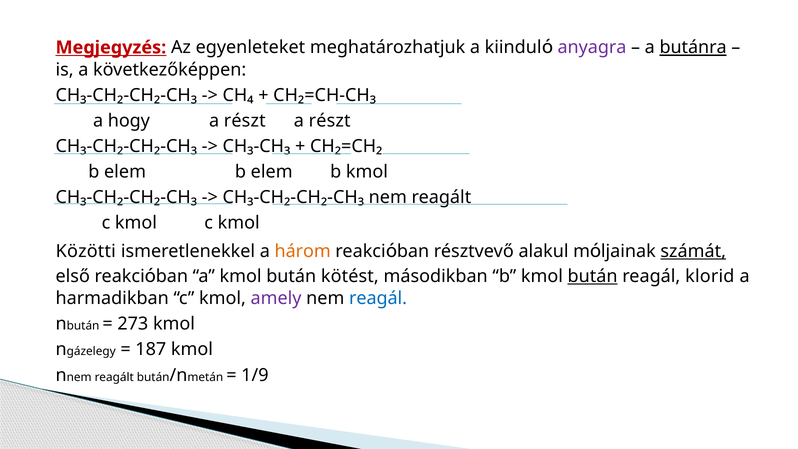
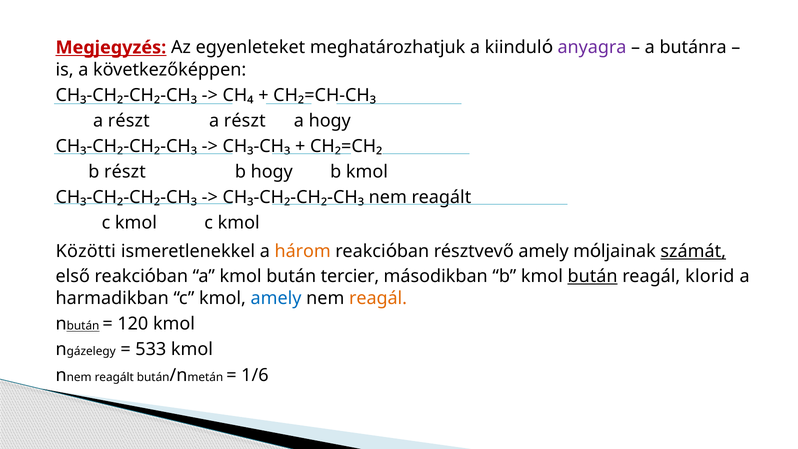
butánra underline: present -> none (693, 47)
hogy: hogy -> részt (129, 121)
részt: részt -> hogy (330, 121)
elem: elem -> részt (125, 172)
elem: elem -> hogy (272, 172)
résztvevő alakul: alakul -> amely (544, 251)
kötést: kötést -> tercier (350, 276)
amely colour: purple -> blue (276, 298)
reagál colour: blue -> orange (378, 298)
bután underline: none -> present (83, 326)
273: 273 -> 120 (133, 324)
187: 187 -> 533 (151, 349)
1/9: 1/9 -> 1/6 (255, 375)
